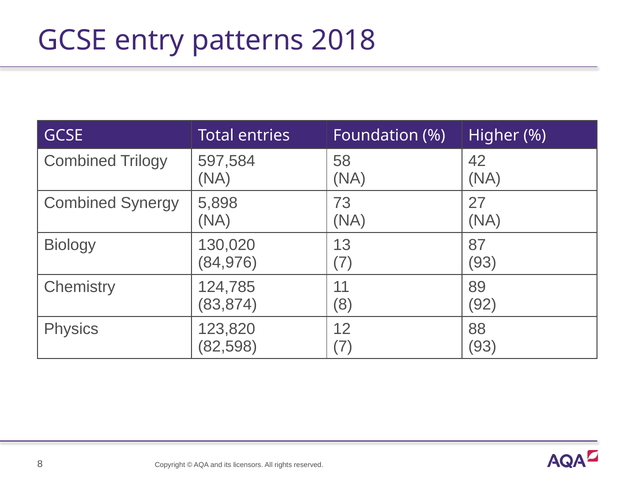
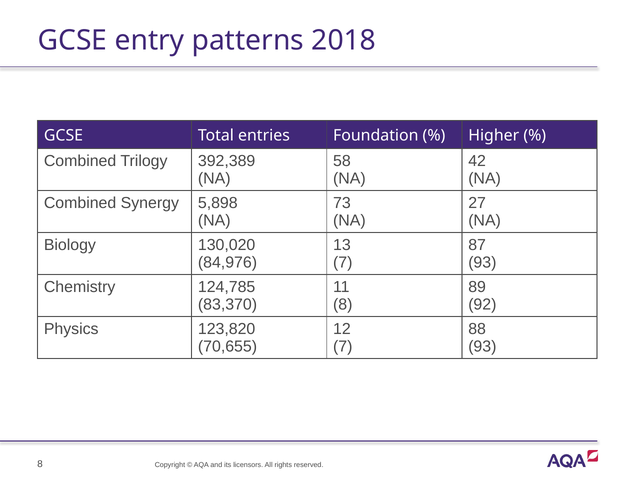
597,584: 597,584 -> 392,389 (227, 161)
83,874: 83,874 -> 83,370 (228, 305)
82,598: 82,598 -> 70,655 (228, 347)
